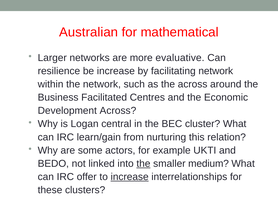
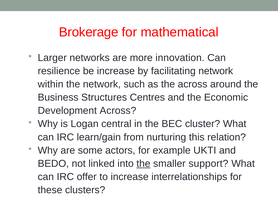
Australian: Australian -> Brokerage (89, 32)
evaluative: evaluative -> innovation (180, 58)
Facilitated: Facilitated -> Structures (104, 98)
medium: medium -> support (208, 164)
increase underline: present -> none (130, 177)
